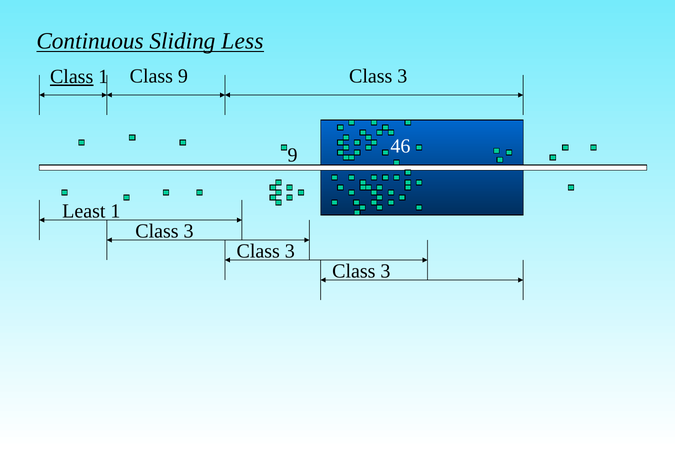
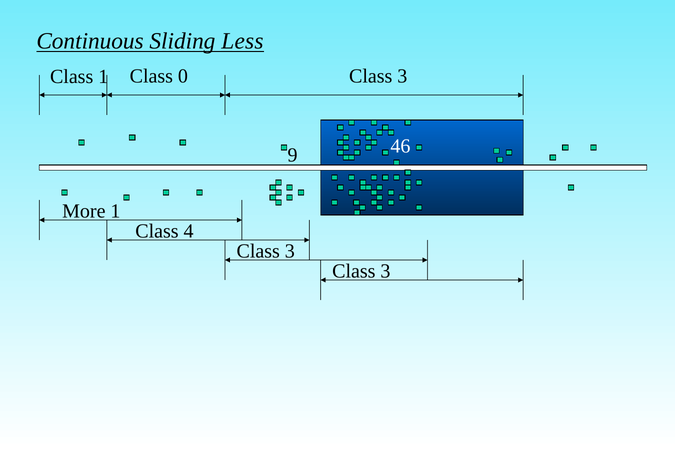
Class 9: 9 -> 0 (183, 76)
Class underline: present -> none (72, 77)
Least: Least -> More (84, 211)
3: 3 -> 4 (189, 231)
